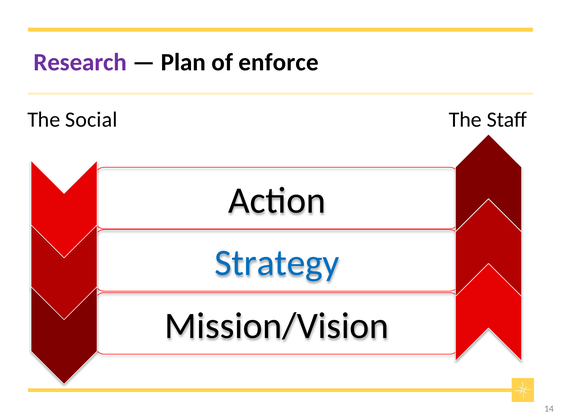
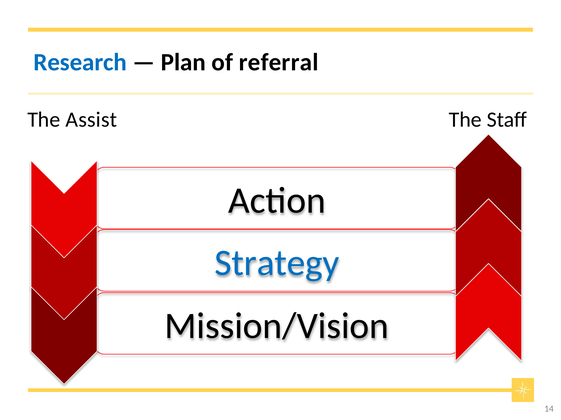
Research colour: purple -> blue (80, 62)
enforce: enforce -> referral (279, 62)
Social: Social -> Assist (91, 120)
